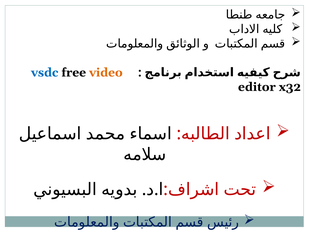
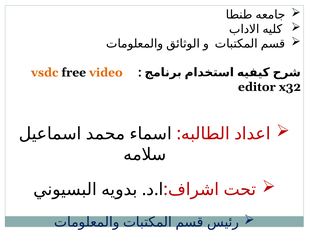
vsdc colour: blue -> orange (45, 72)
